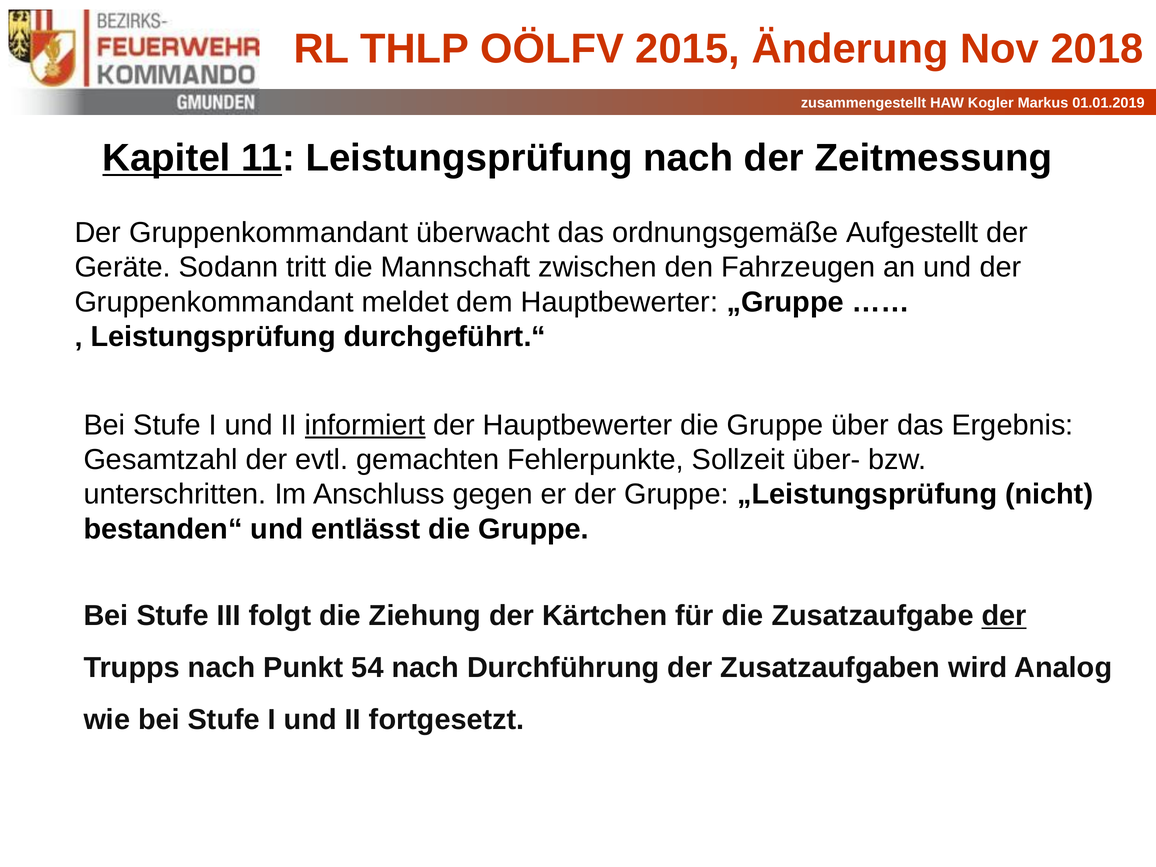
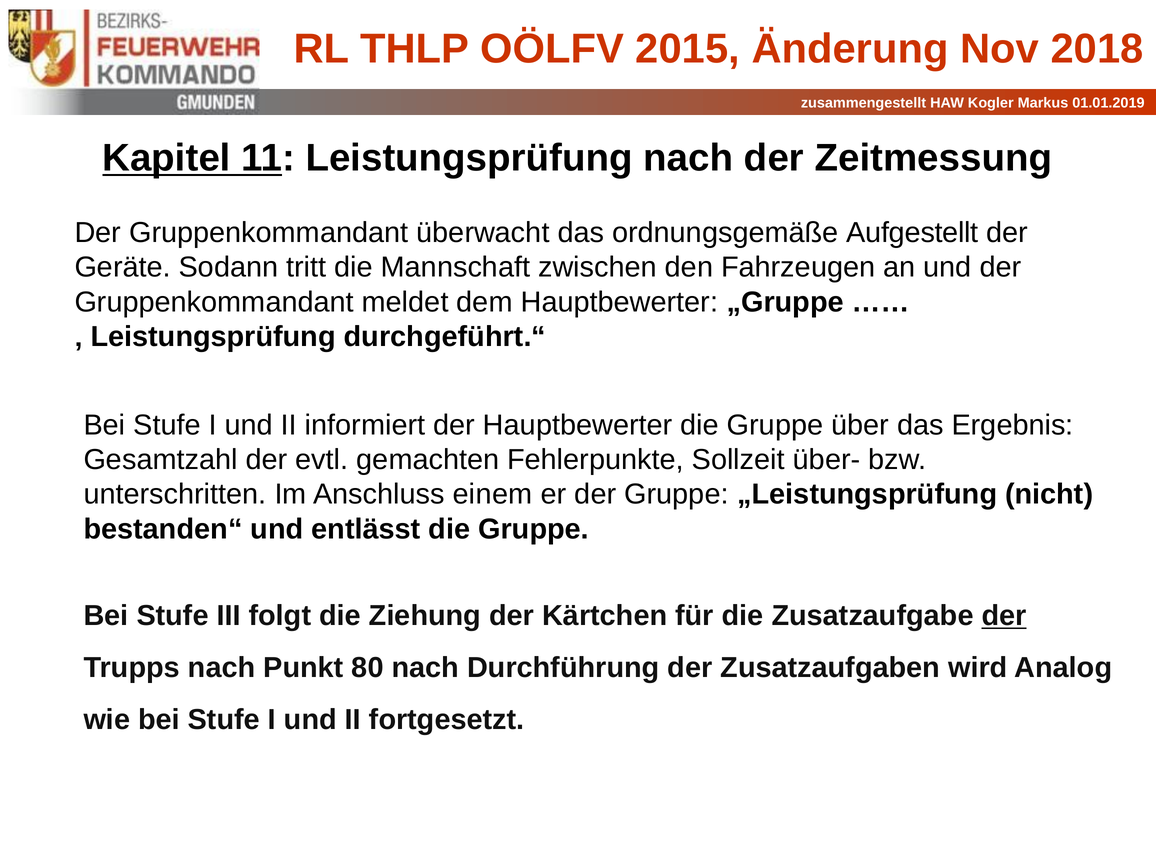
informiert underline: present -> none (365, 425)
gegen: gegen -> einem (493, 494)
54: 54 -> 80 (367, 668)
